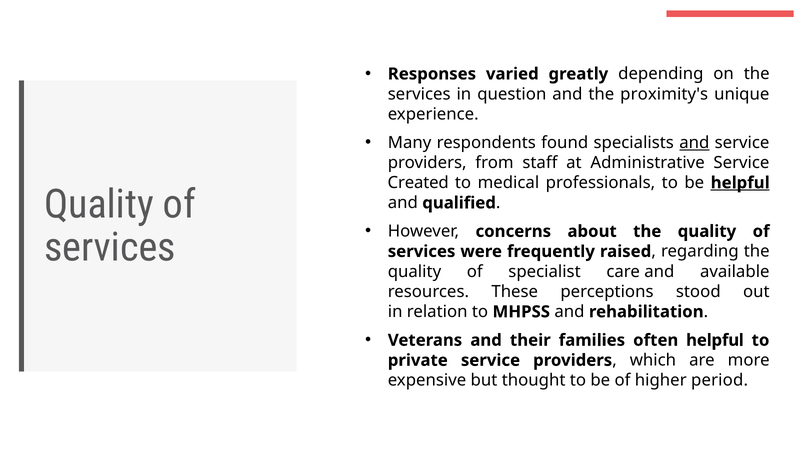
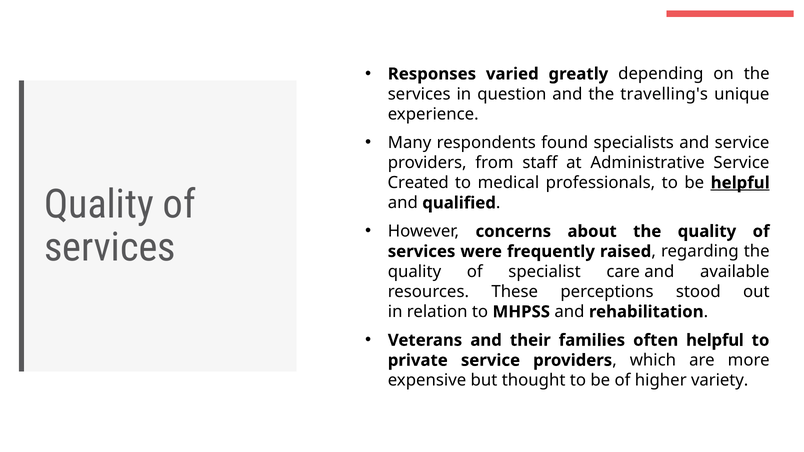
proximity's: proximity's -> travelling's (664, 94)
and underline: present -> none (694, 143)
period: period -> variety (720, 381)
